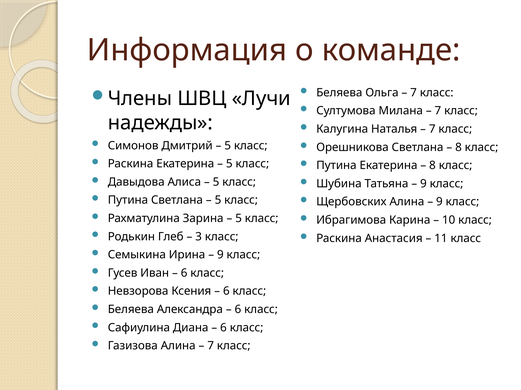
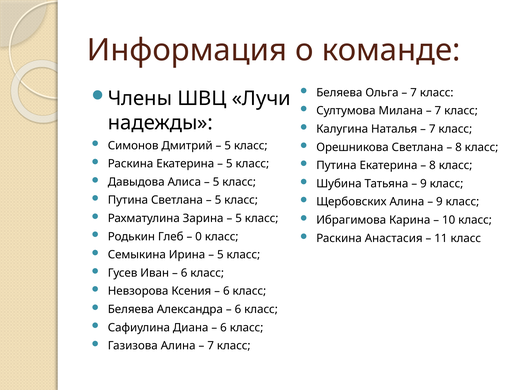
3: 3 -> 0 (199, 237)
9: 9 -> 5 (220, 255)
